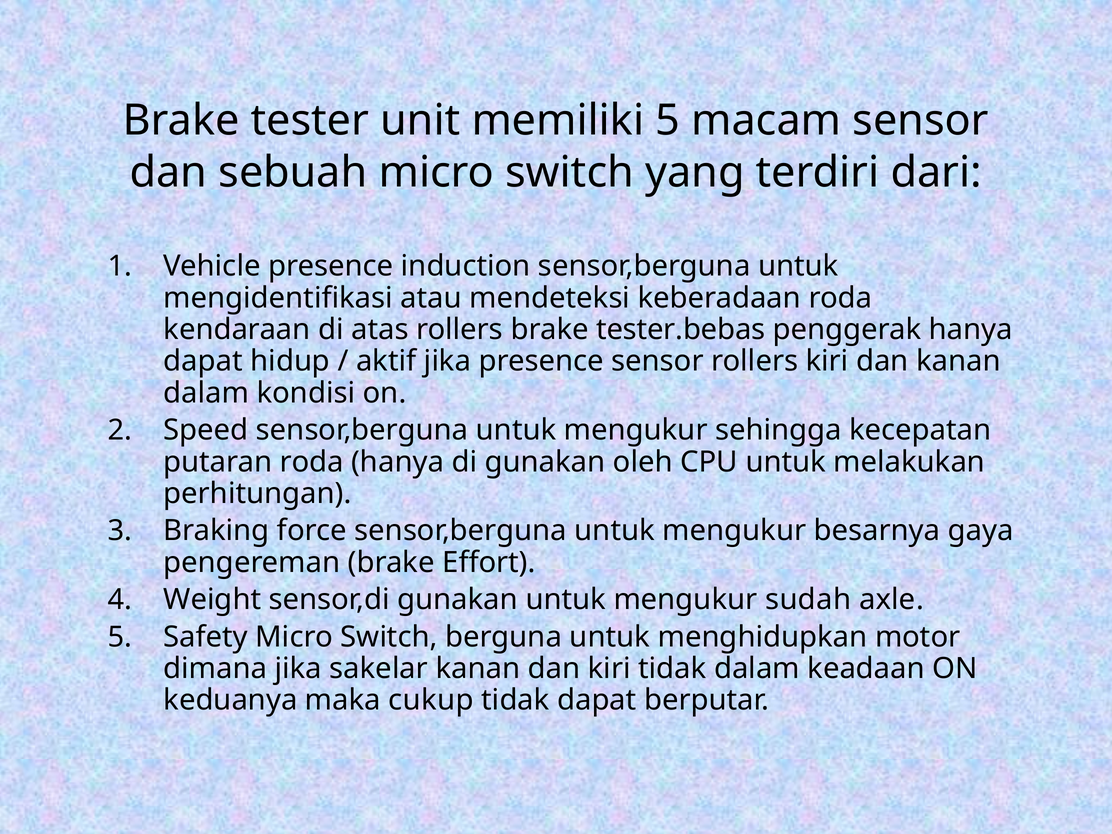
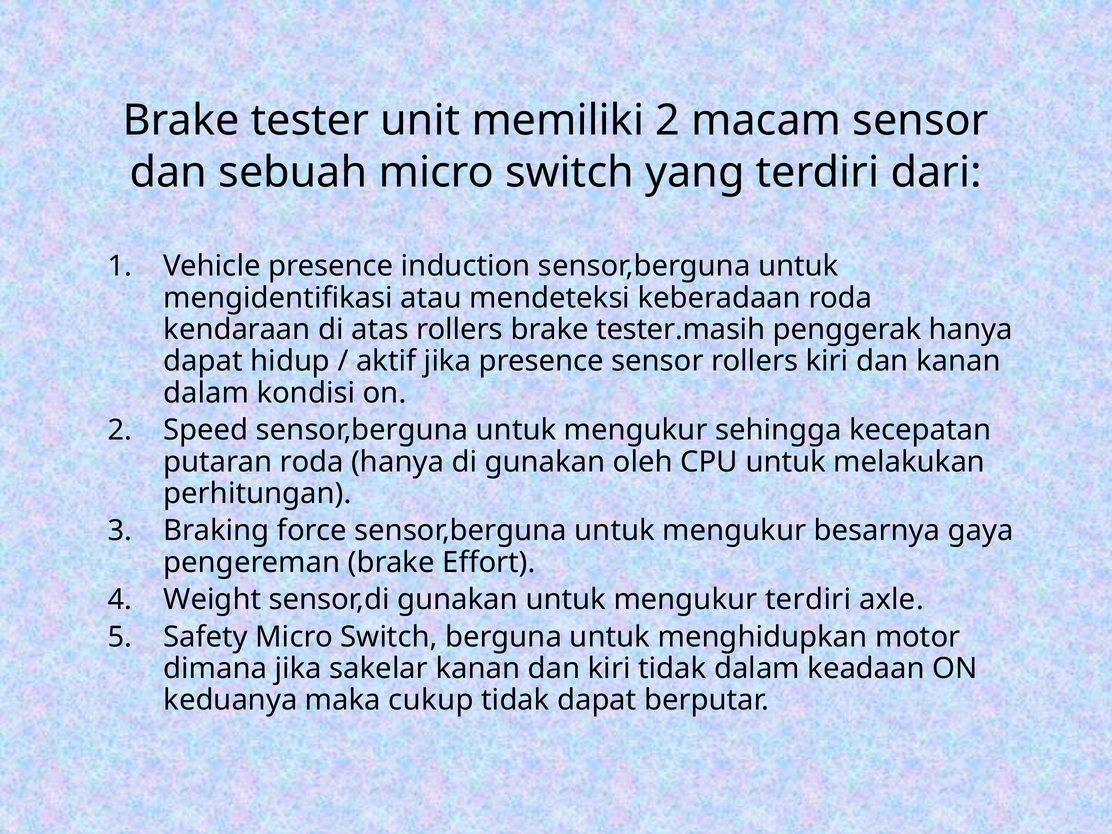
memiliki 5: 5 -> 2 (668, 121)
tester.bebas: tester.bebas -> tester.masih (681, 330)
mengukur sudah: sudah -> terdiri (808, 600)
